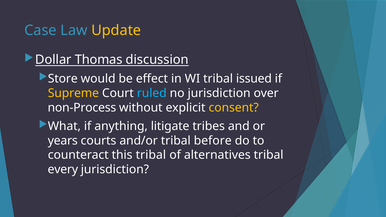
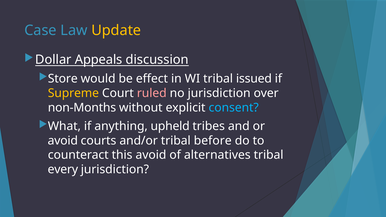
Thomas: Thomas -> Appeals (99, 60)
ruled colour: light blue -> pink (152, 93)
non-Process: non-Process -> non-Months (82, 108)
consent colour: yellow -> light blue (234, 108)
litigate: litigate -> upheld (170, 126)
years: years -> avoid (63, 141)
this tribal: tribal -> avoid (151, 155)
